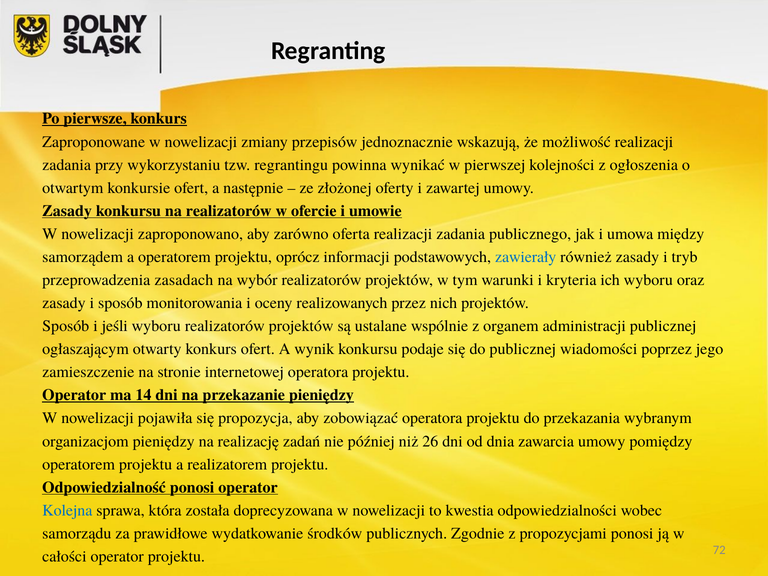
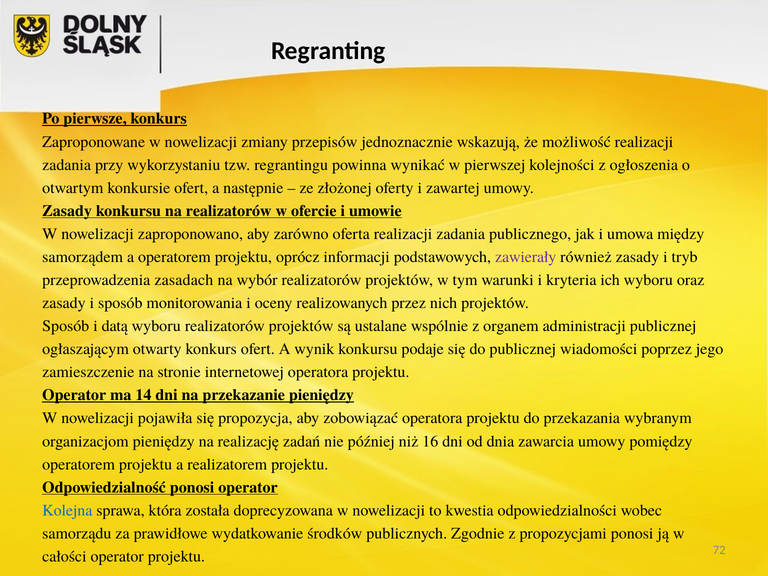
zawierały colour: blue -> purple (526, 257)
jeśli: jeśli -> datą (115, 326)
26: 26 -> 16 (430, 441)
